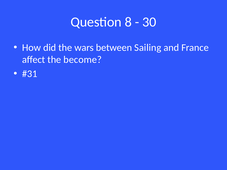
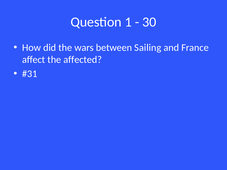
8: 8 -> 1 (128, 22)
become: become -> affected (83, 60)
